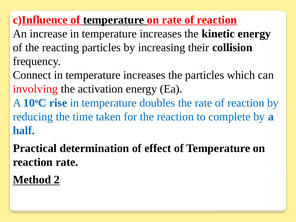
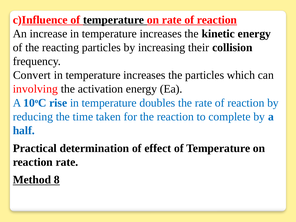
Connect: Connect -> Convert (32, 75)
2: 2 -> 8 (57, 180)
